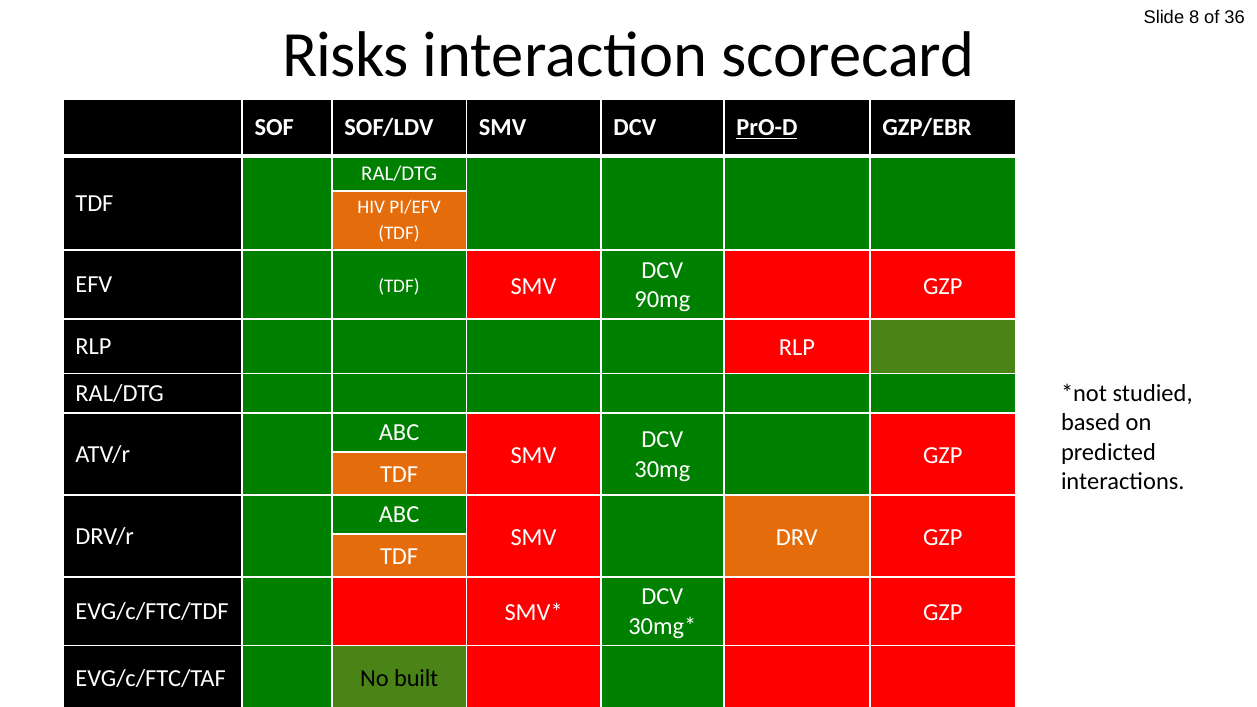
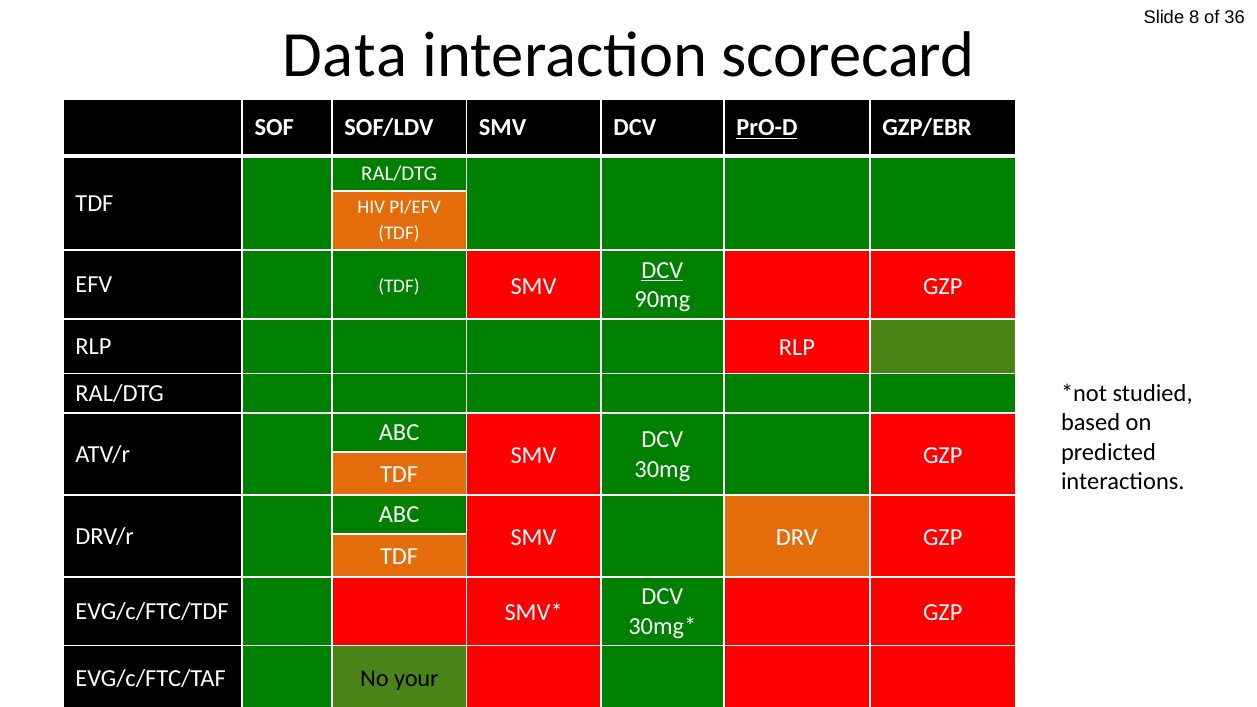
Risks: Risks -> Data (345, 55)
DCV underline: none -> present (662, 270)
built: built -> your (416, 678)
